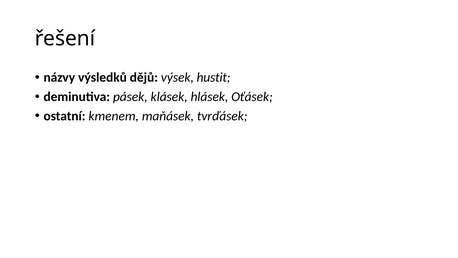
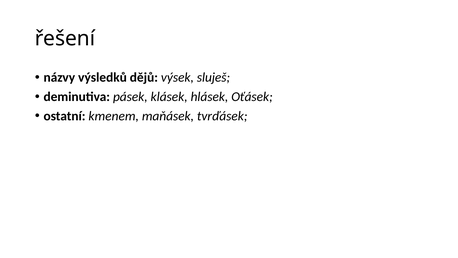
hustit: hustit -> sluješ (213, 77)
